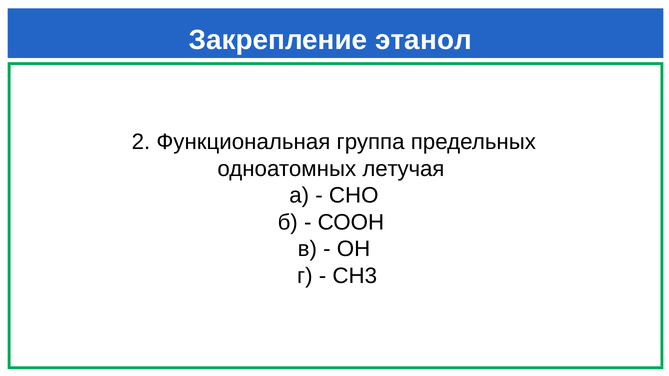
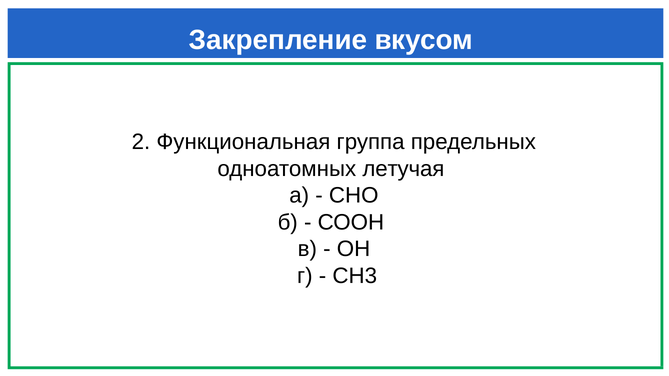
этанол: этанол -> вкусом (424, 40)
